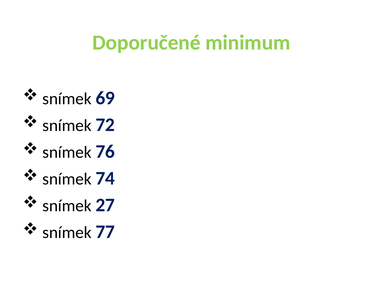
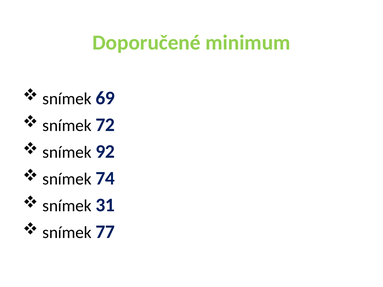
76: 76 -> 92 (105, 152)
27: 27 -> 31 (105, 205)
